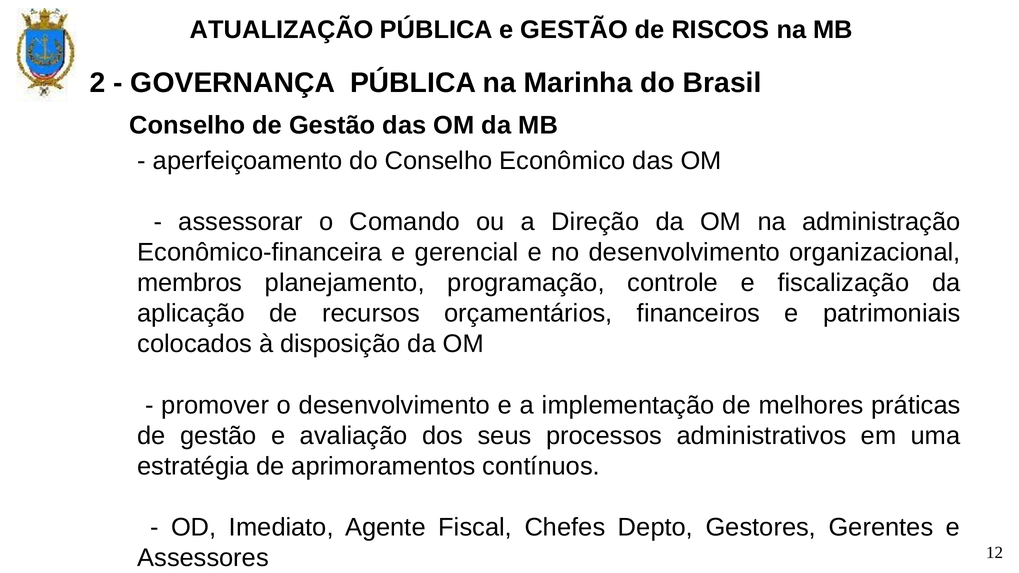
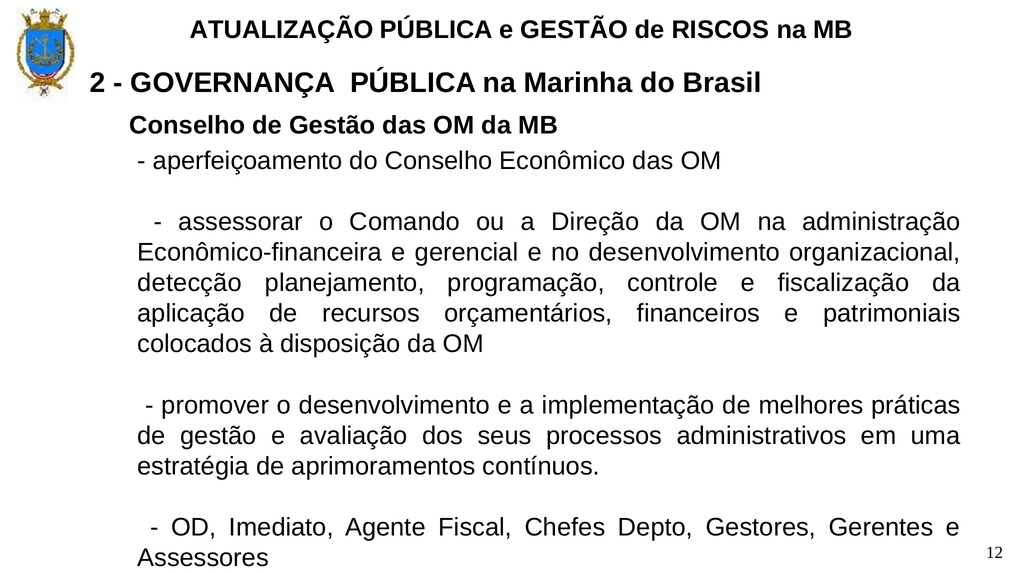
membros: membros -> detecção (190, 283)
